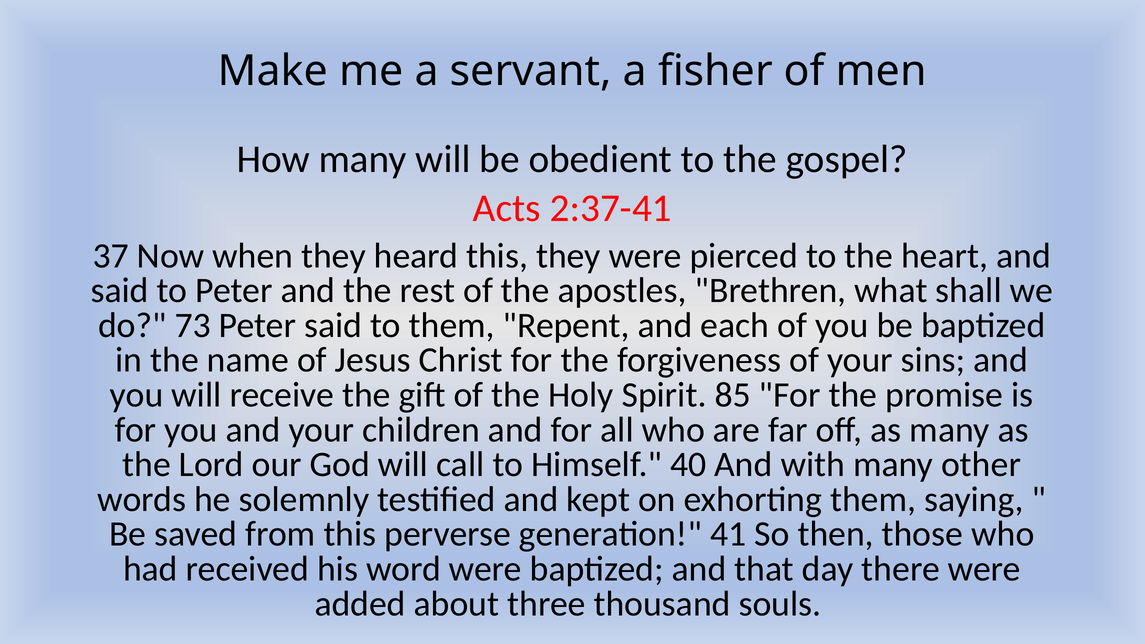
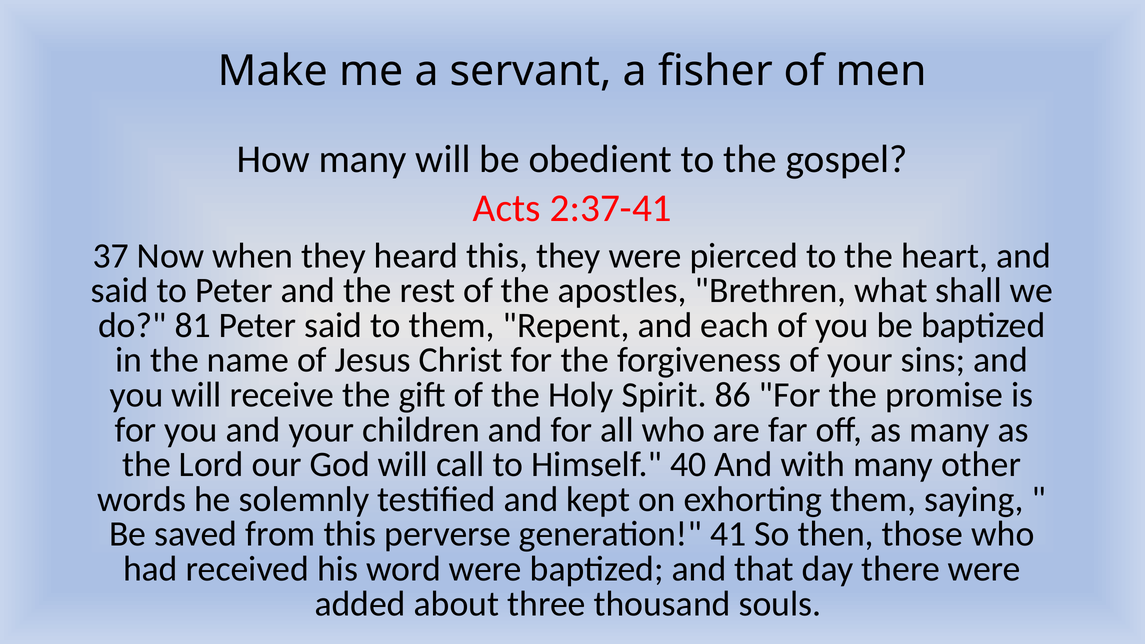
73: 73 -> 81 (193, 325)
85: 85 -> 86 (733, 395)
